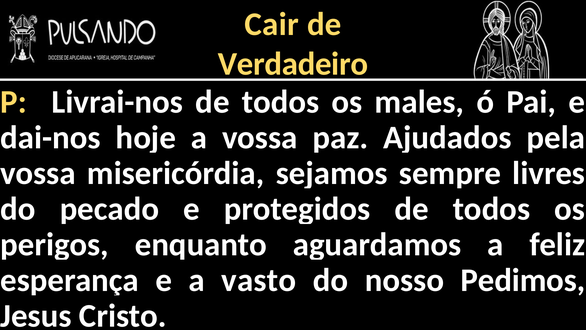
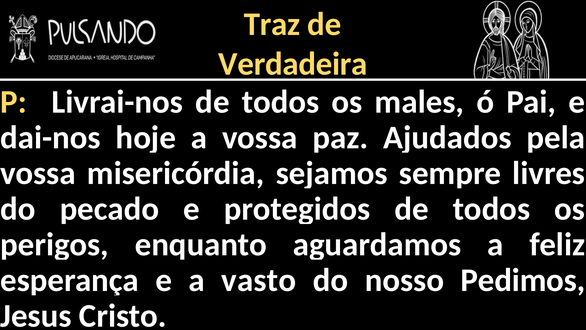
Cair: Cair -> Traz (272, 24)
Verdadeiro: Verdadeiro -> Verdadeira (293, 64)
